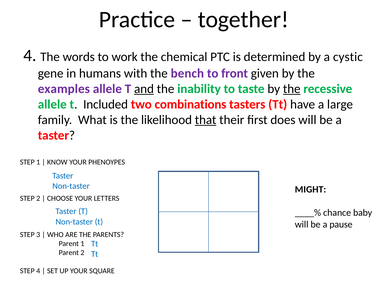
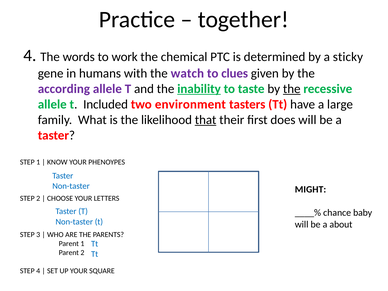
cystic: cystic -> sticky (348, 57)
bench: bench -> watch (187, 73)
front: front -> clues (235, 73)
examples: examples -> according (64, 89)
and underline: present -> none (144, 89)
inability underline: none -> present (199, 89)
combinations: combinations -> environment (190, 104)
pause: pause -> about (341, 224)
